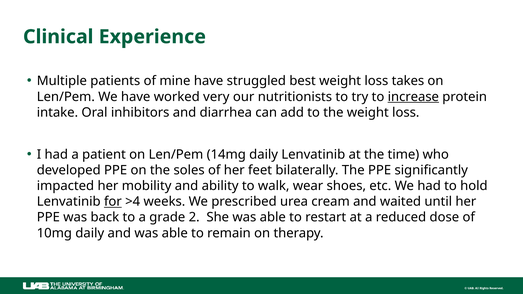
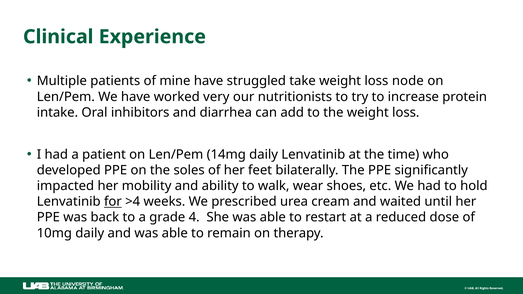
best: best -> take (303, 81)
takes: takes -> node (408, 81)
increase underline: present -> none (413, 97)
2: 2 -> 4 (194, 217)
